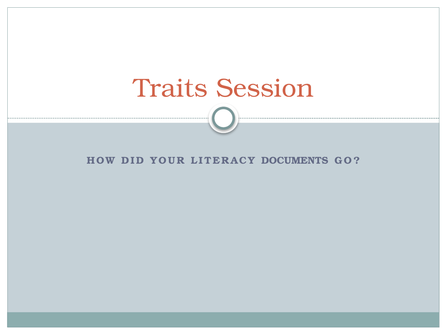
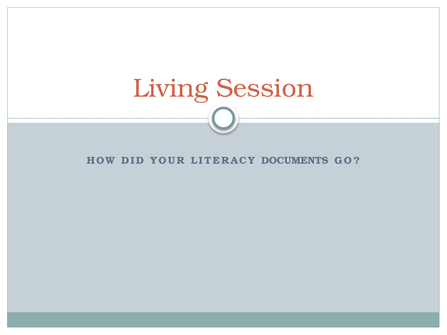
Traits: Traits -> Living (171, 88)
